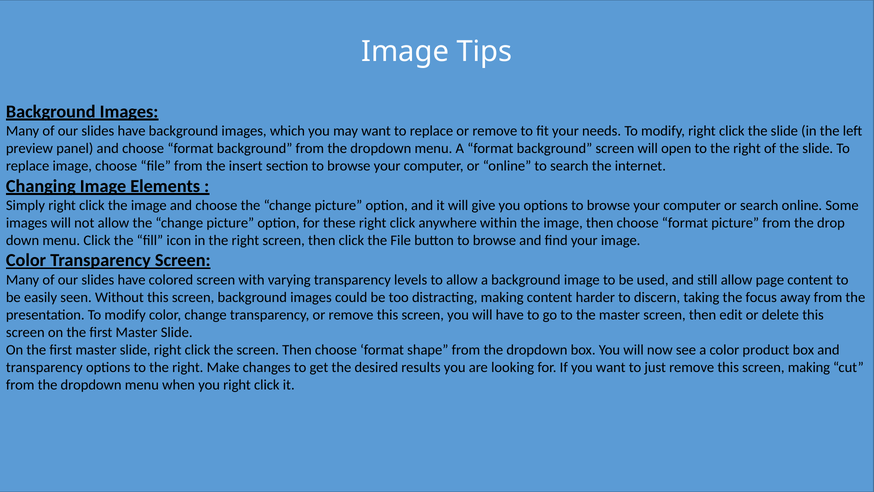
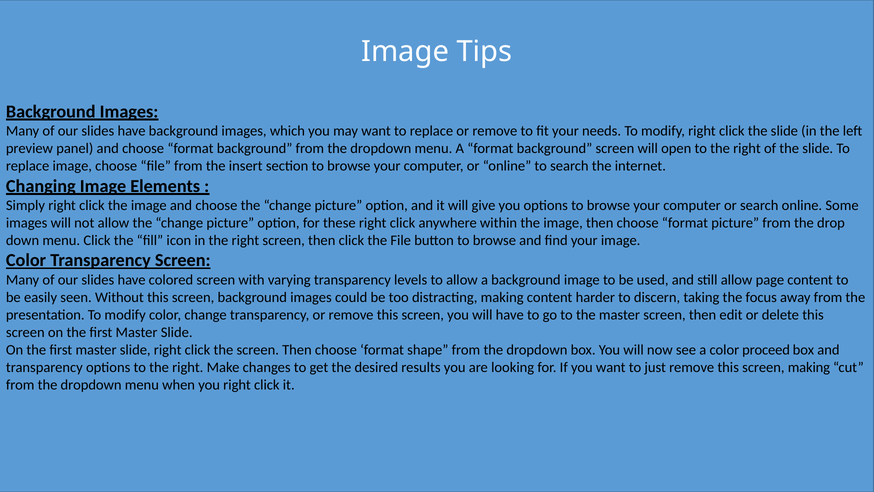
product: product -> proceed (766, 349)
